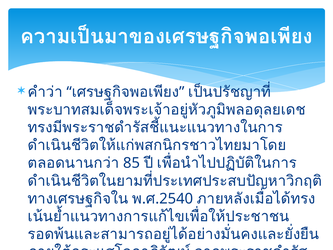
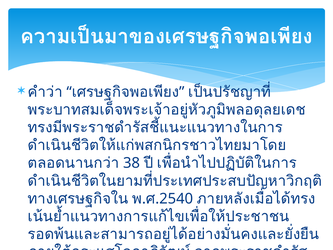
85: 85 -> 38 (131, 163)
